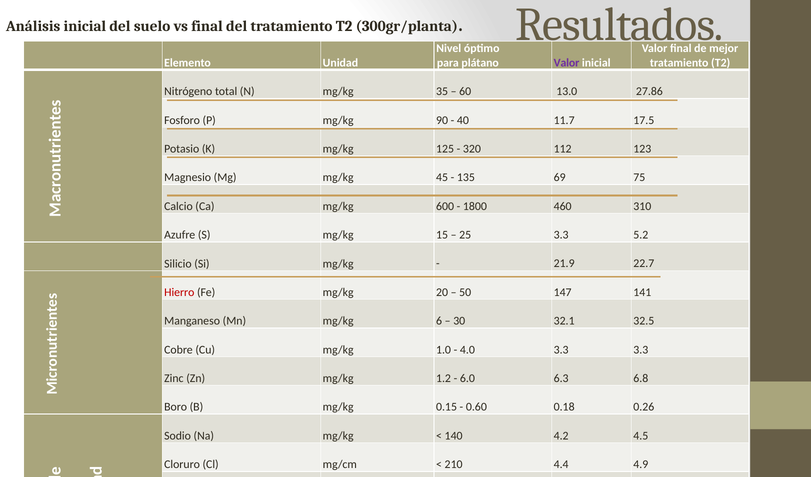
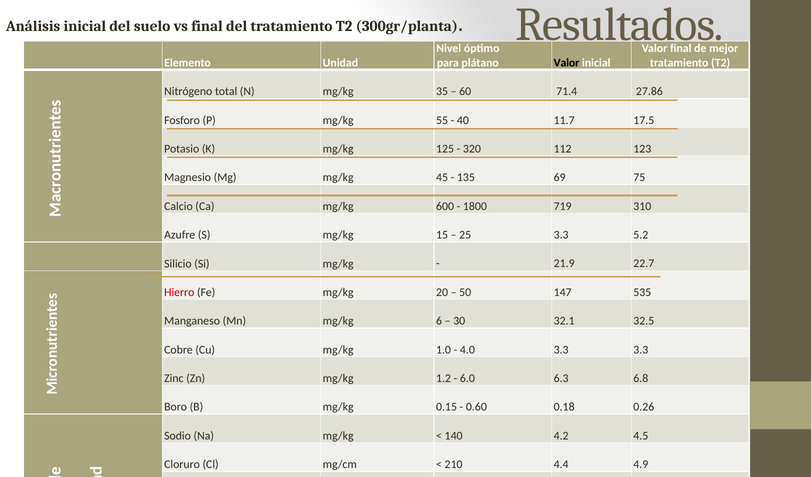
Valor colour: purple -> black (567, 63)
13.0: 13.0 -> 71.4 (567, 91)
90: 90 -> 55 (442, 120)
460: 460 -> 719 (563, 206)
141: 141 -> 535 (642, 292)
